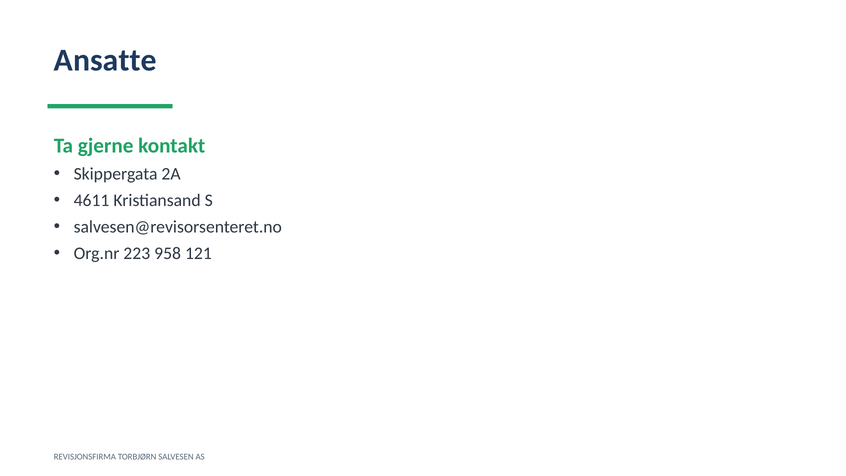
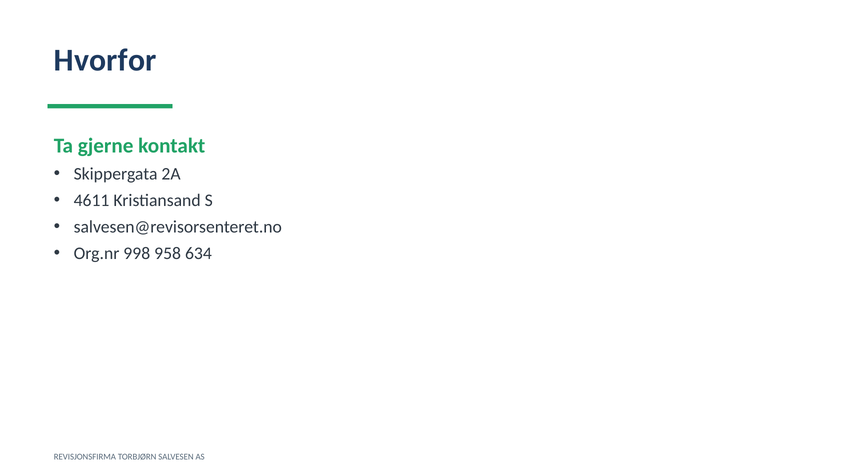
Ansatte: Ansatte -> Hvorfor (105, 60)
223: 223 -> 998 (137, 253)
121: 121 -> 634 (198, 253)
